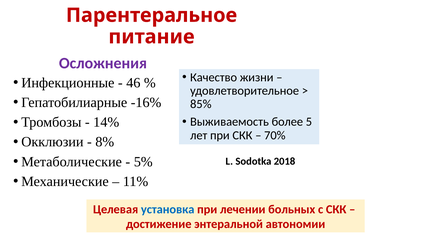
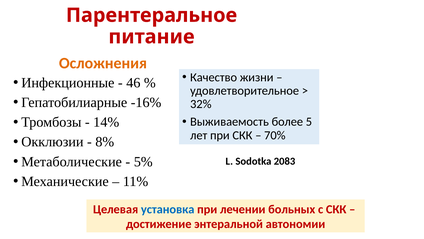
Осложнения colour: purple -> orange (103, 63)
85%: 85% -> 32% (201, 104)
2018: 2018 -> 2083 (285, 161)
